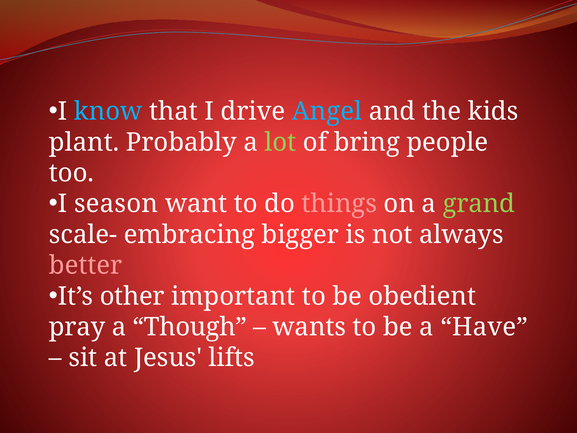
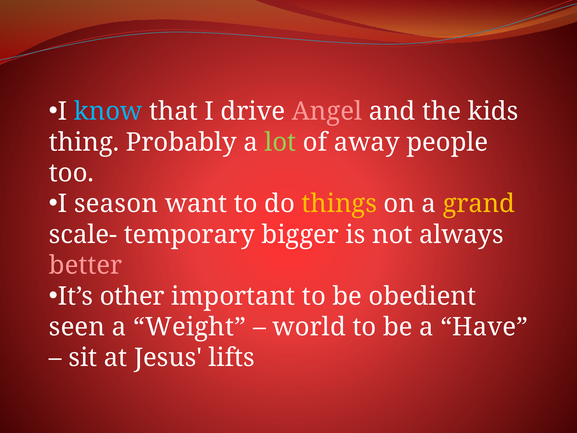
Angel colour: light blue -> pink (327, 111)
plant: plant -> thing (84, 142)
bring: bring -> away (367, 142)
things colour: pink -> yellow (339, 204)
grand colour: light green -> yellow (479, 204)
embracing: embracing -> temporary (189, 235)
pray: pray -> seen (77, 327)
Though: Though -> Weight (190, 327)
wants: wants -> world (309, 327)
